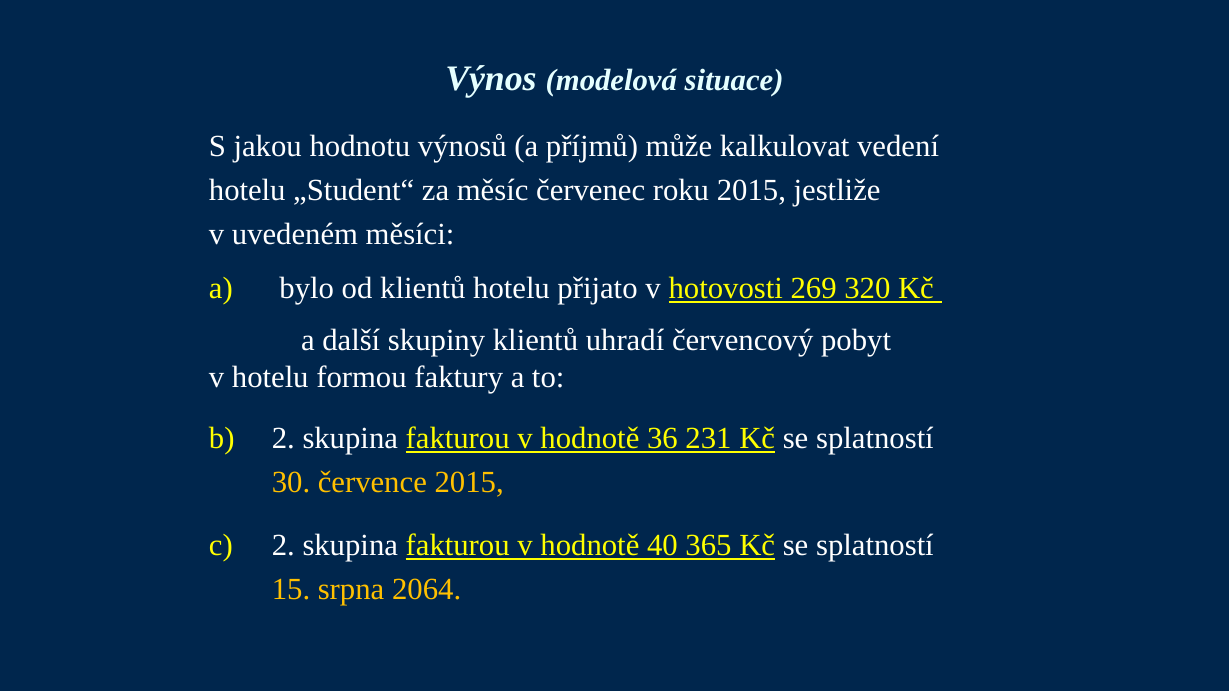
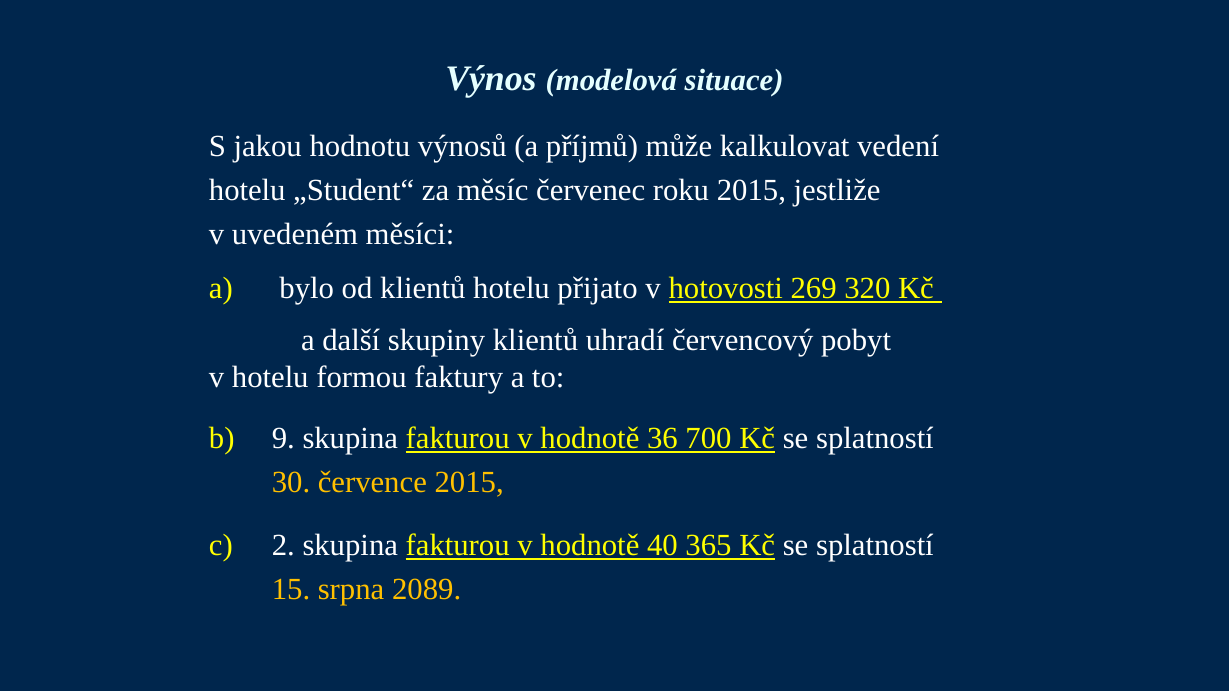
2: 2 -> 9 (283, 439)
231: 231 -> 700 (709, 439)
2064: 2064 -> 2089 (427, 590)
